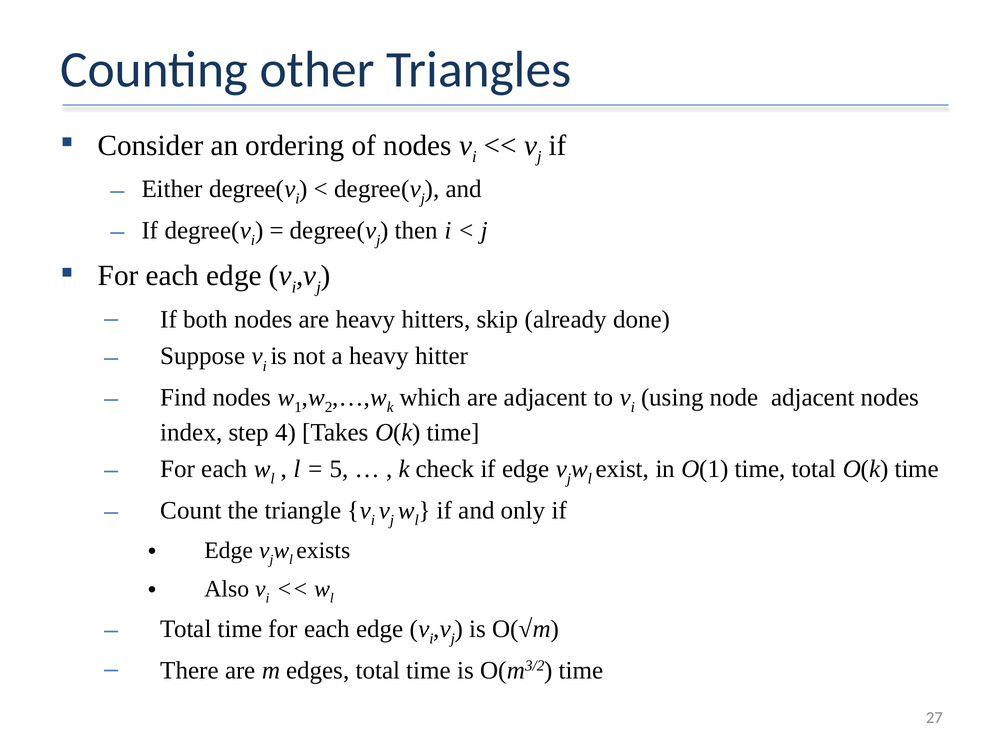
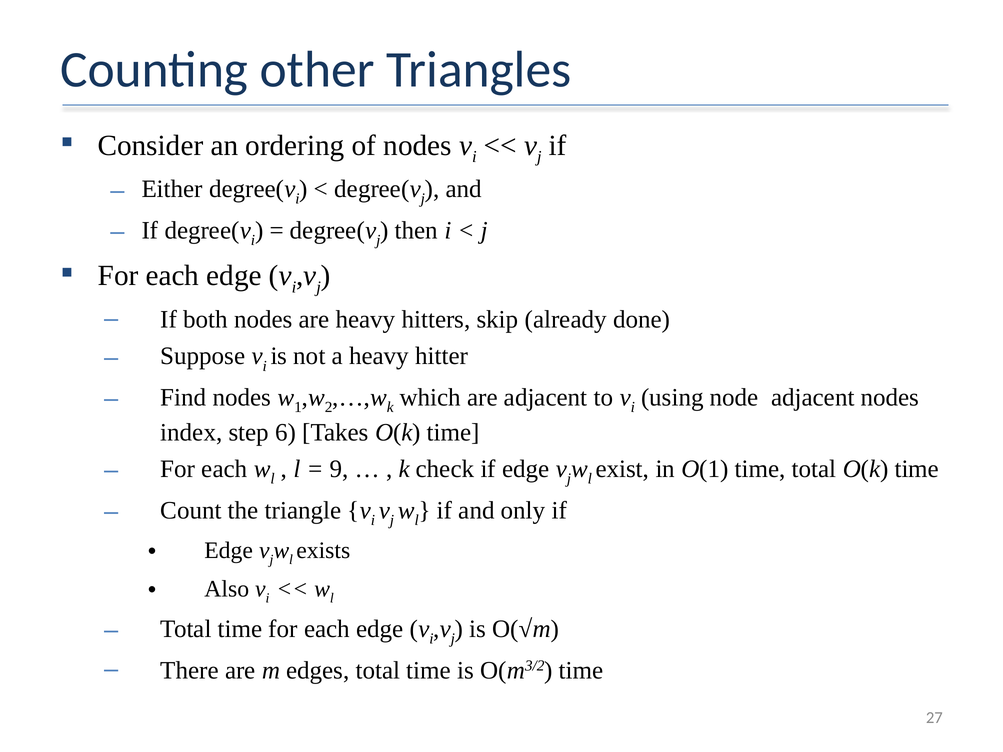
4: 4 -> 6 (286, 432)
5: 5 -> 9 (339, 469)
